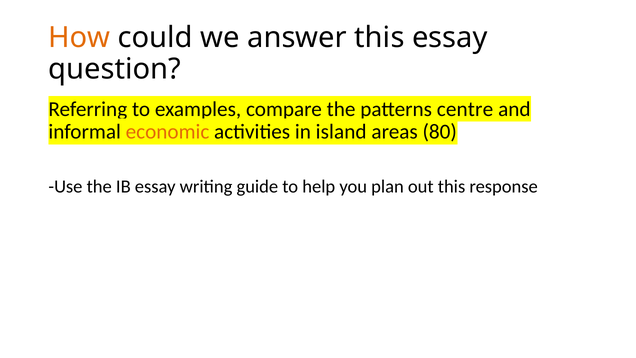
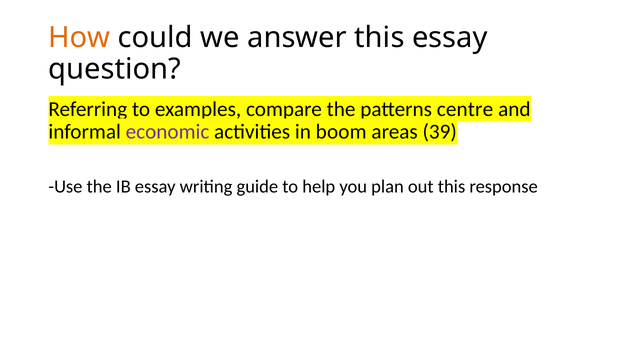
economic colour: orange -> purple (168, 132)
island: island -> boom (341, 132)
80: 80 -> 39 (440, 132)
